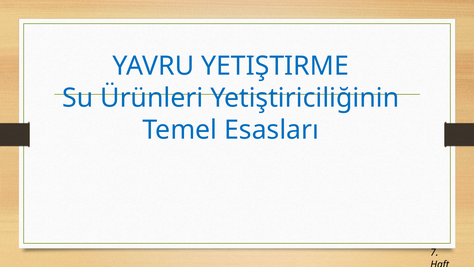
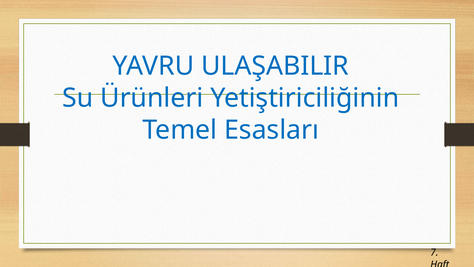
YETIŞTIRME: YETIŞTIRME -> ULAŞABILIR (275, 66)
